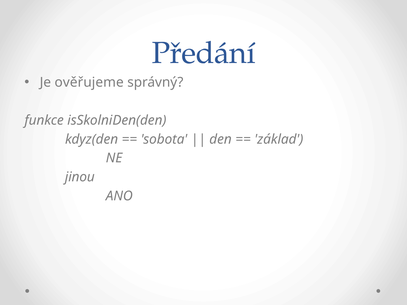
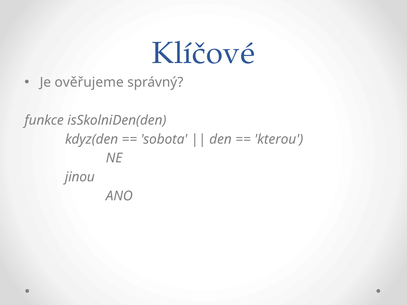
Předání: Předání -> Klíčové (203, 53)
základ: základ -> kterou (279, 139)
